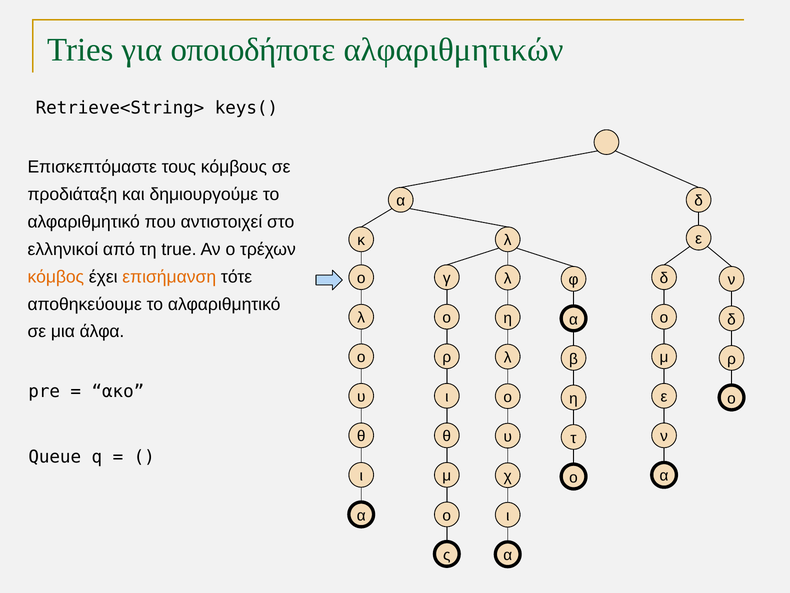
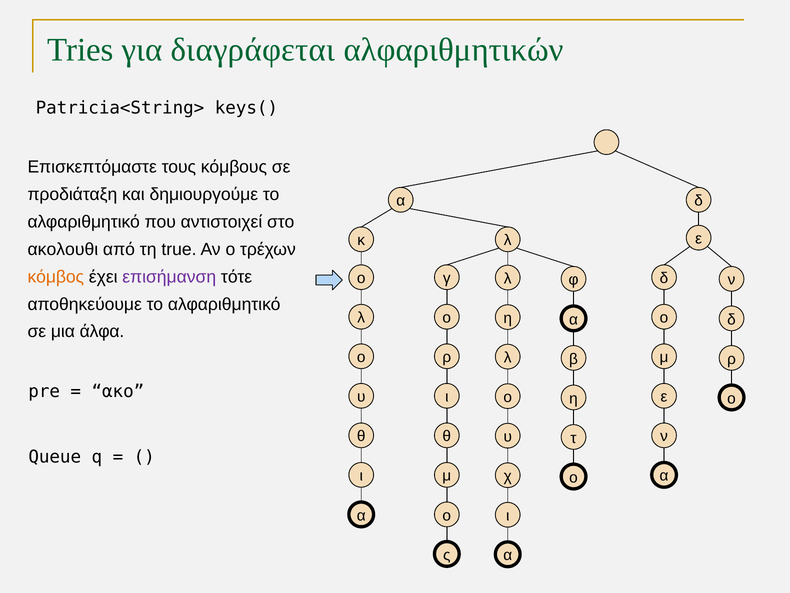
οποιοδήποτε: οποιοδήποτε -> διαγράφεται (253, 50)
Retrieve<String>: Retrieve<String> -> Patricia<String> (120, 108)
ελληνικοί: ελληνικοί -> ακολουθι (63, 249)
επισήμανση colour: orange -> purple (169, 277)
